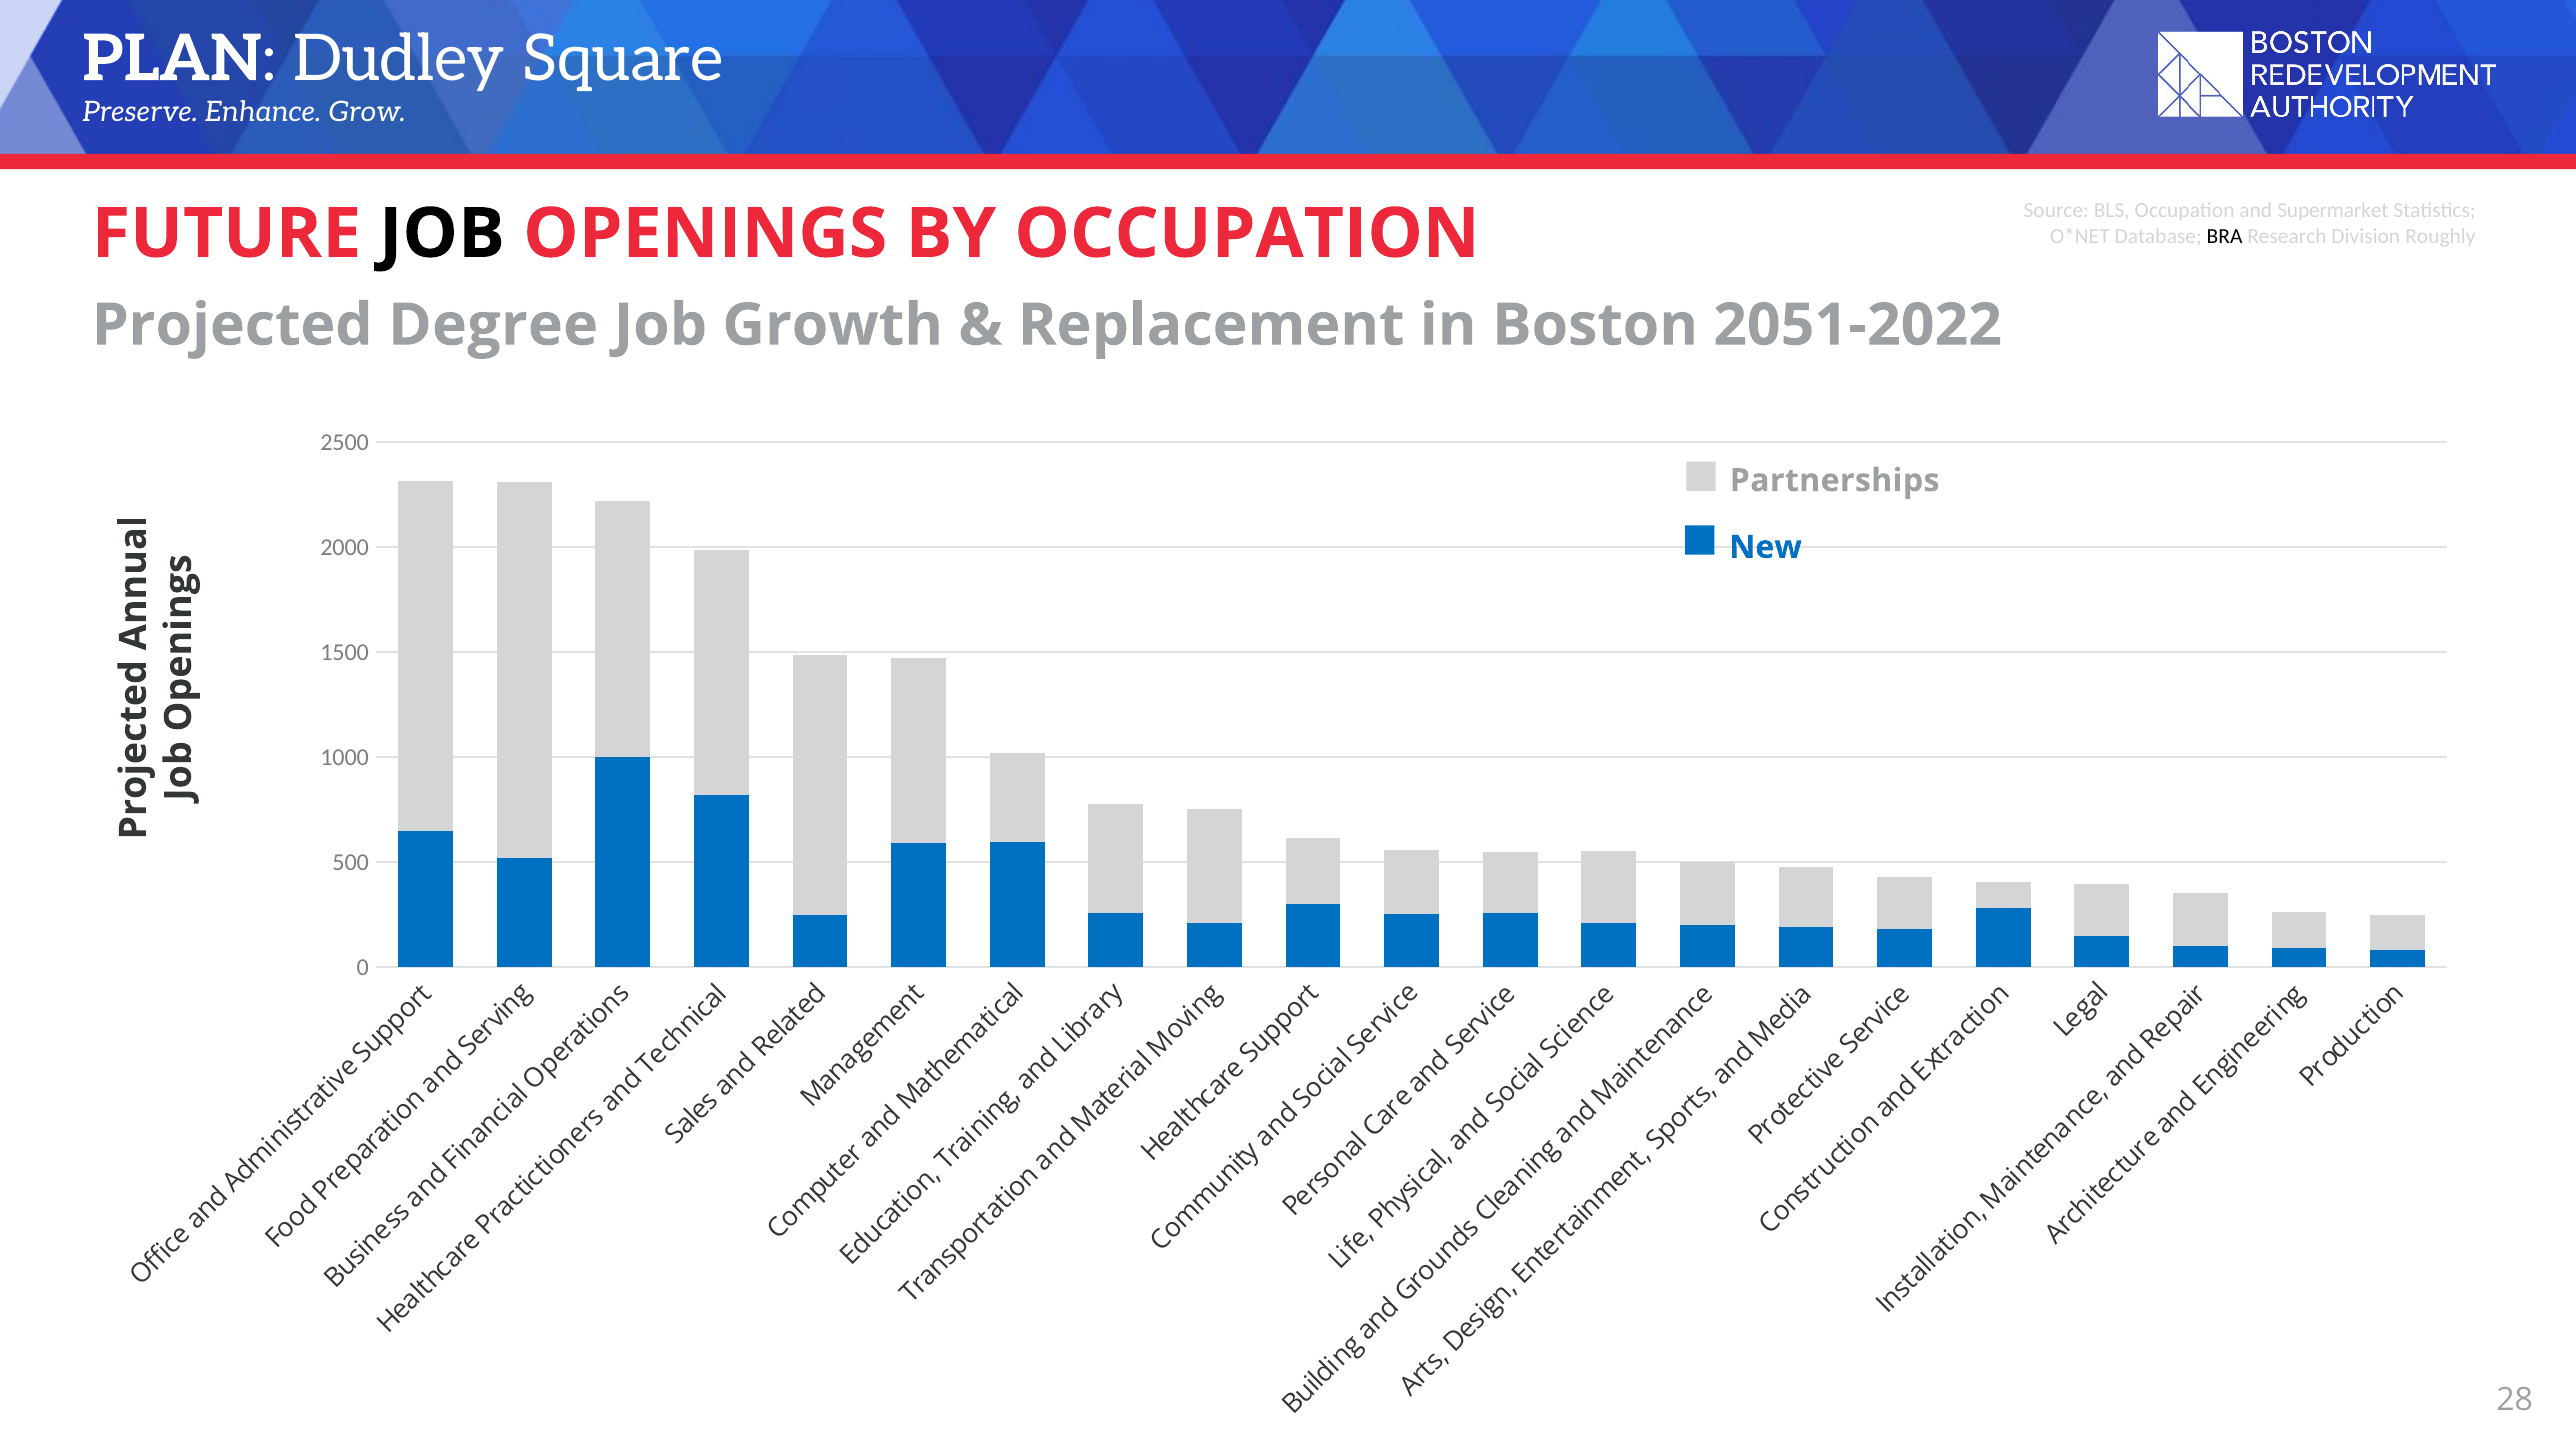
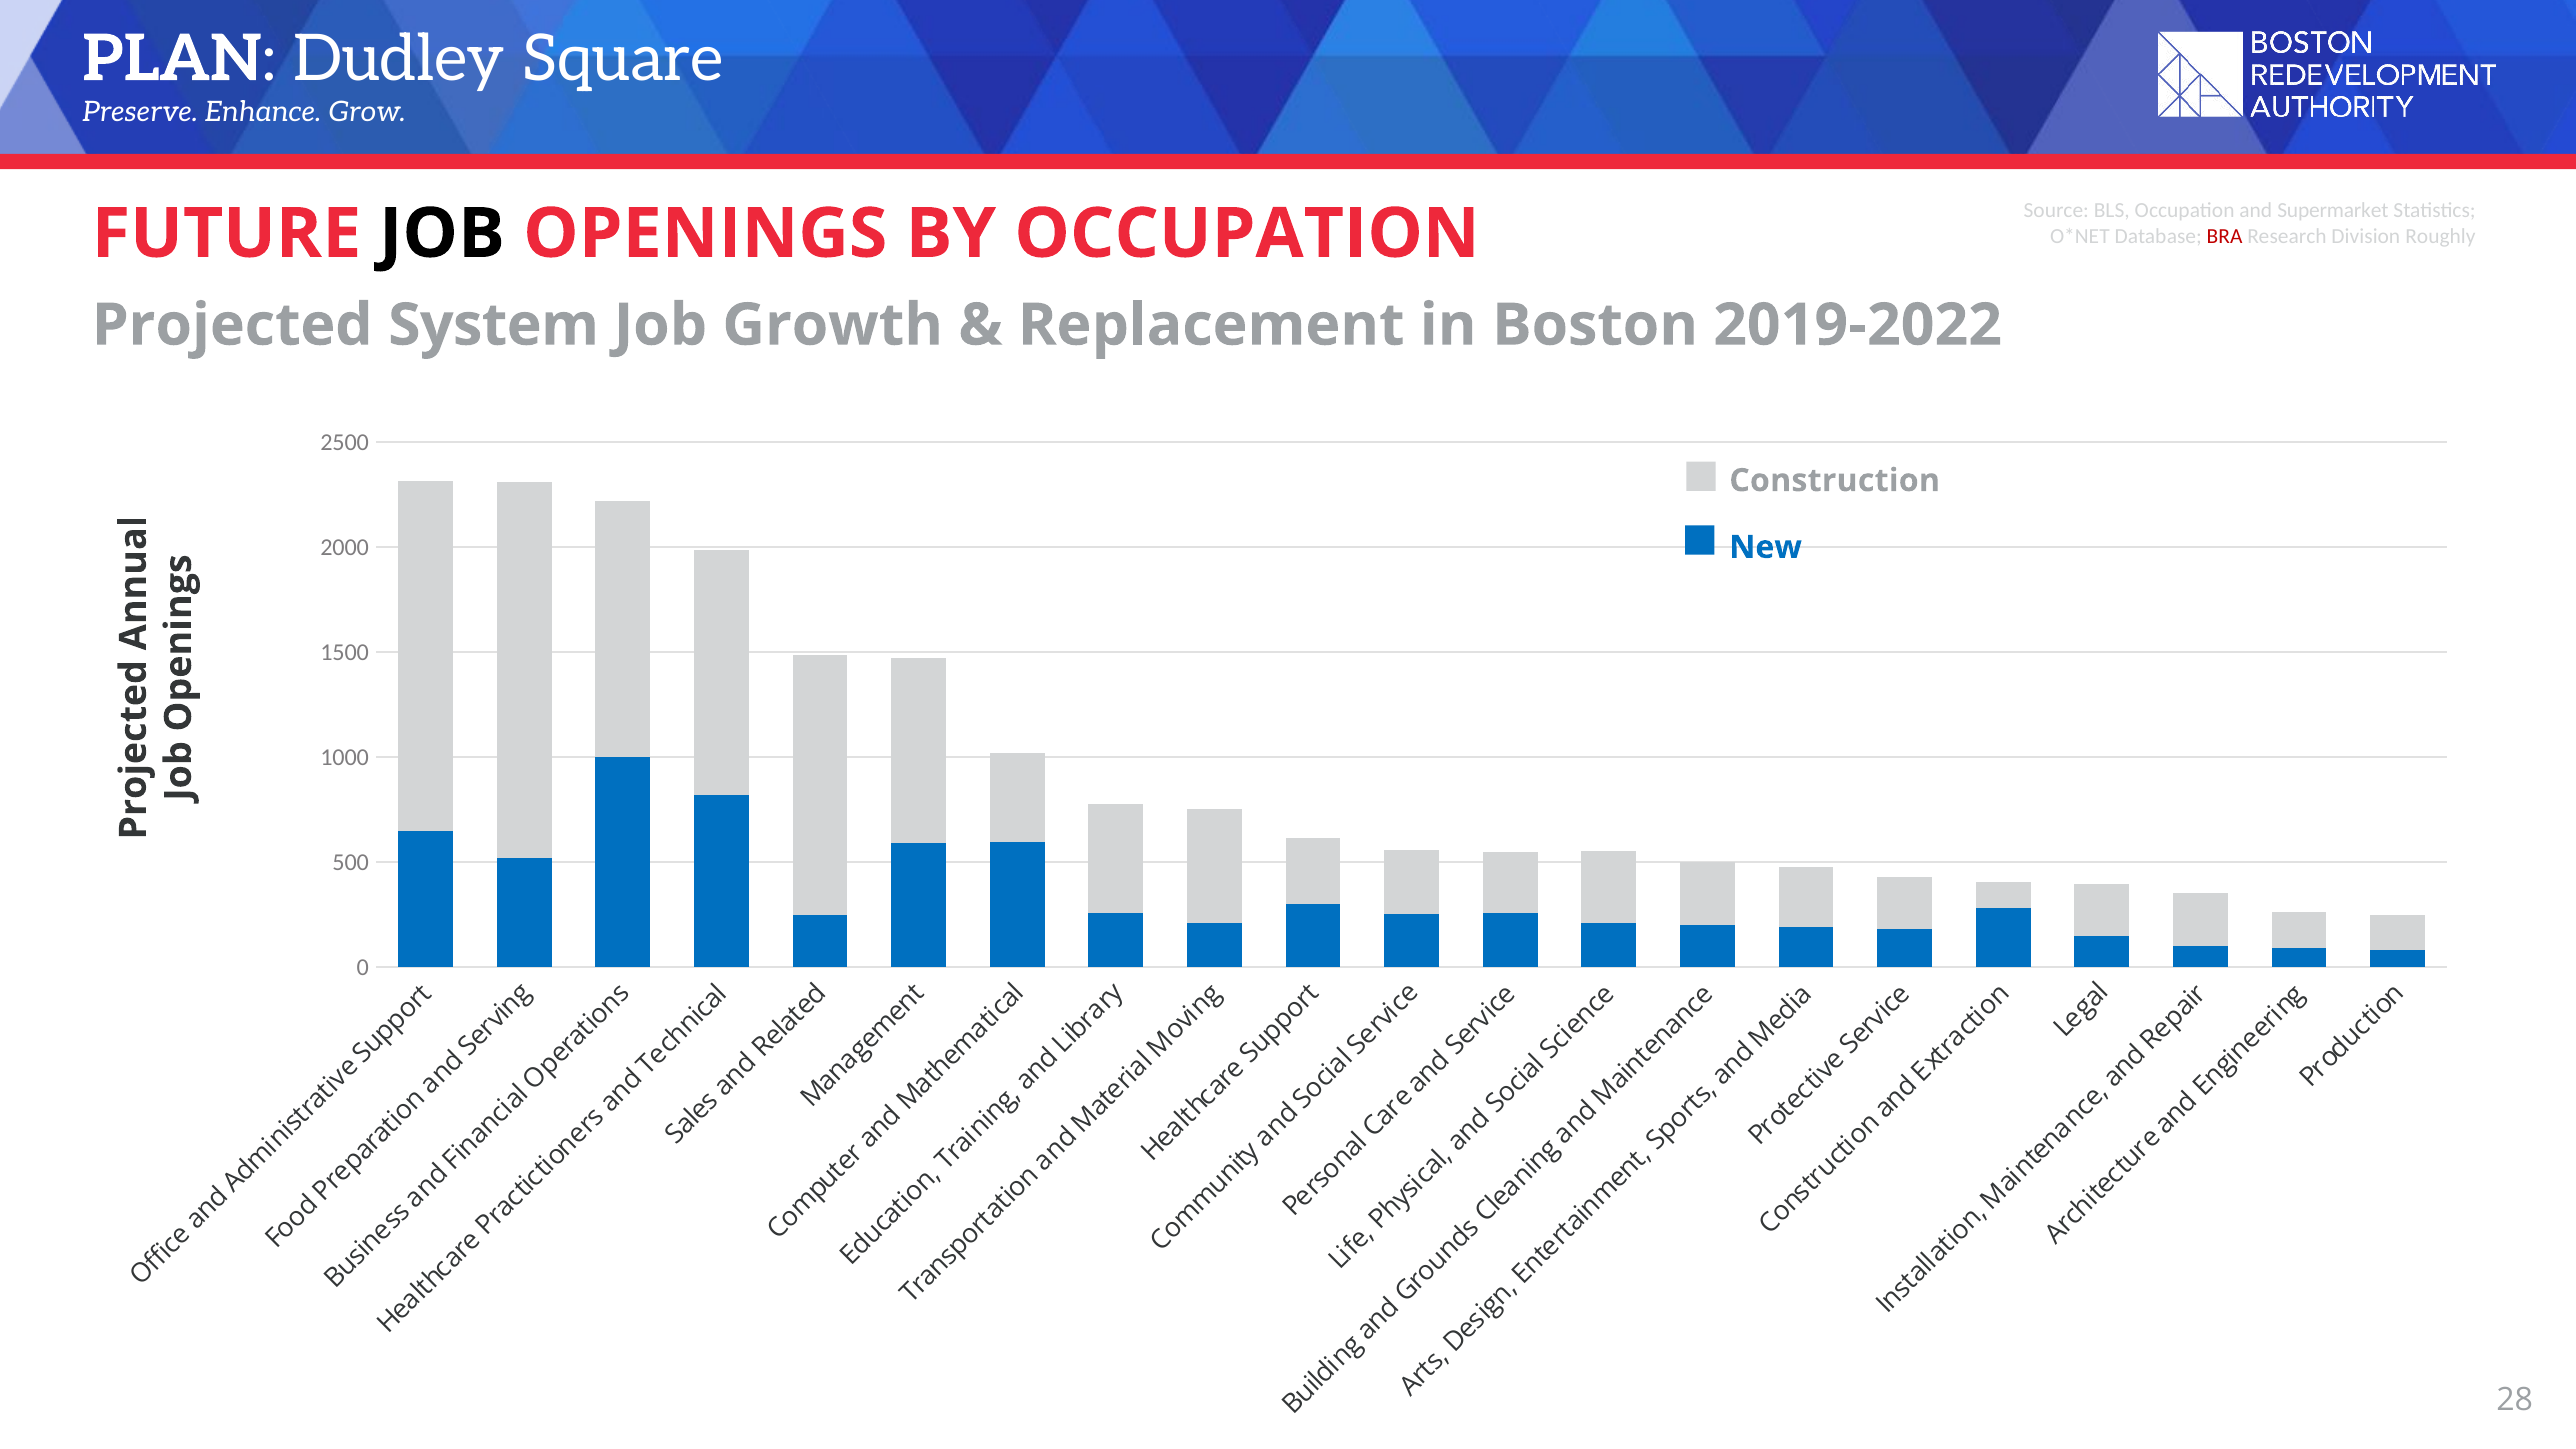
BRA colour: black -> red (2225, 237)
Degree: Degree -> System (494, 325)
2051-2022: 2051-2022 -> 2019-2022 (1858, 325)
Partnerships: Partnerships -> Construction (1835, 481)
